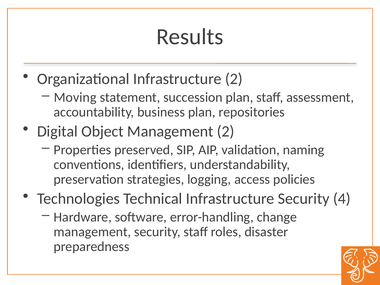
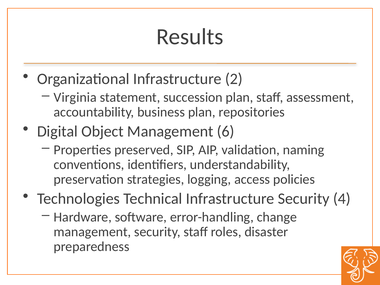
Moving: Moving -> Virginia (75, 97)
Management 2: 2 -> 6 (226, 131)
